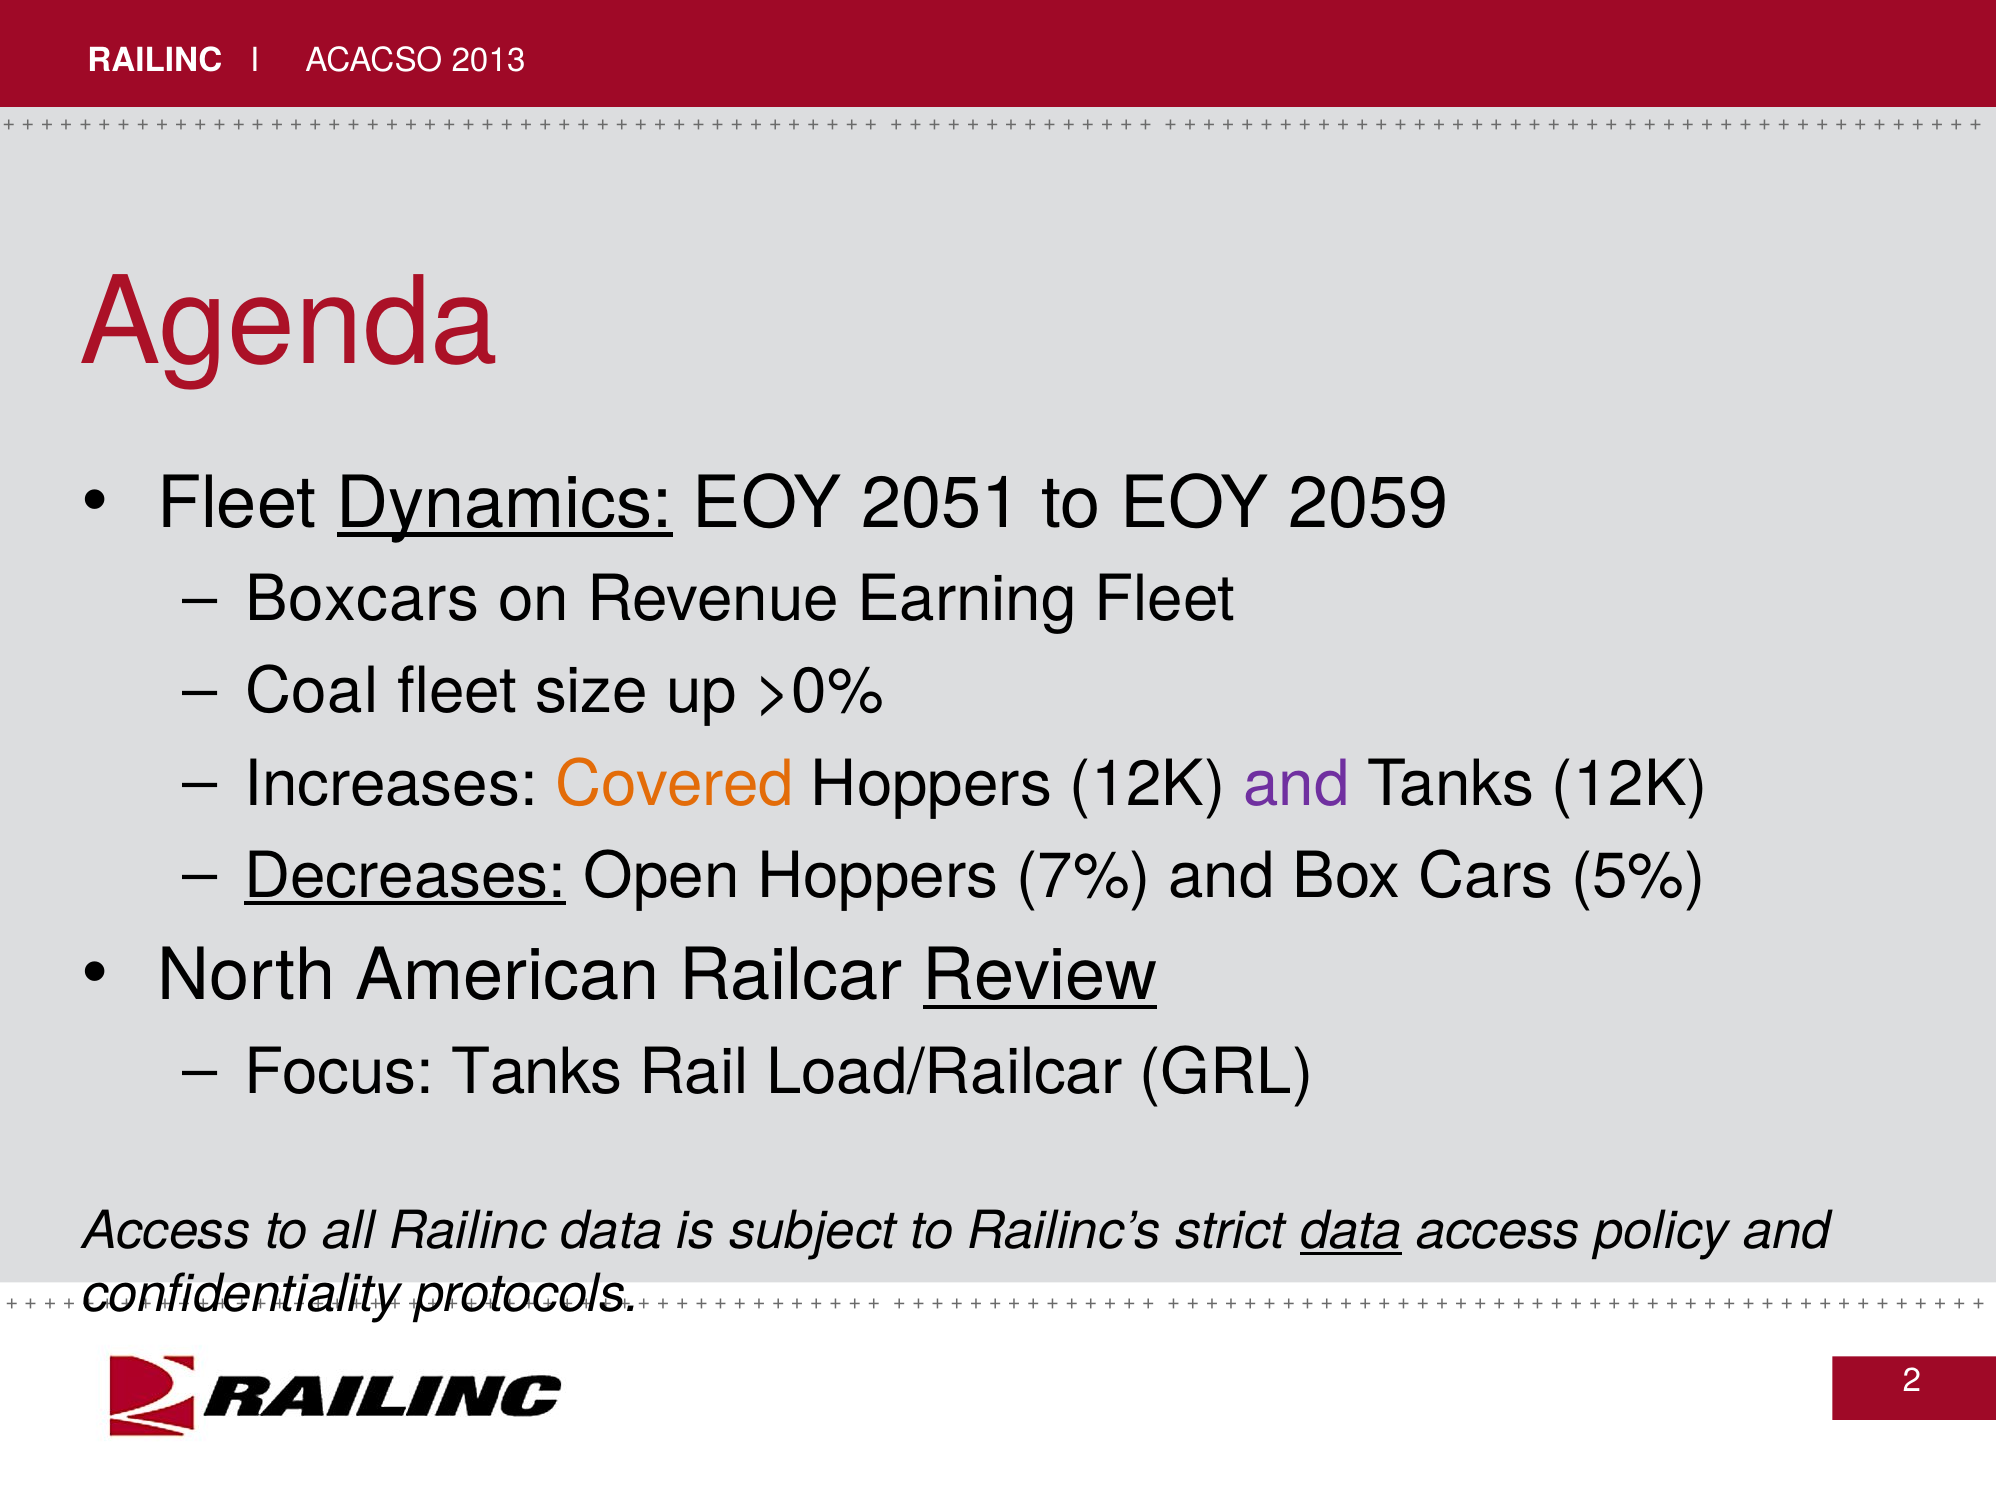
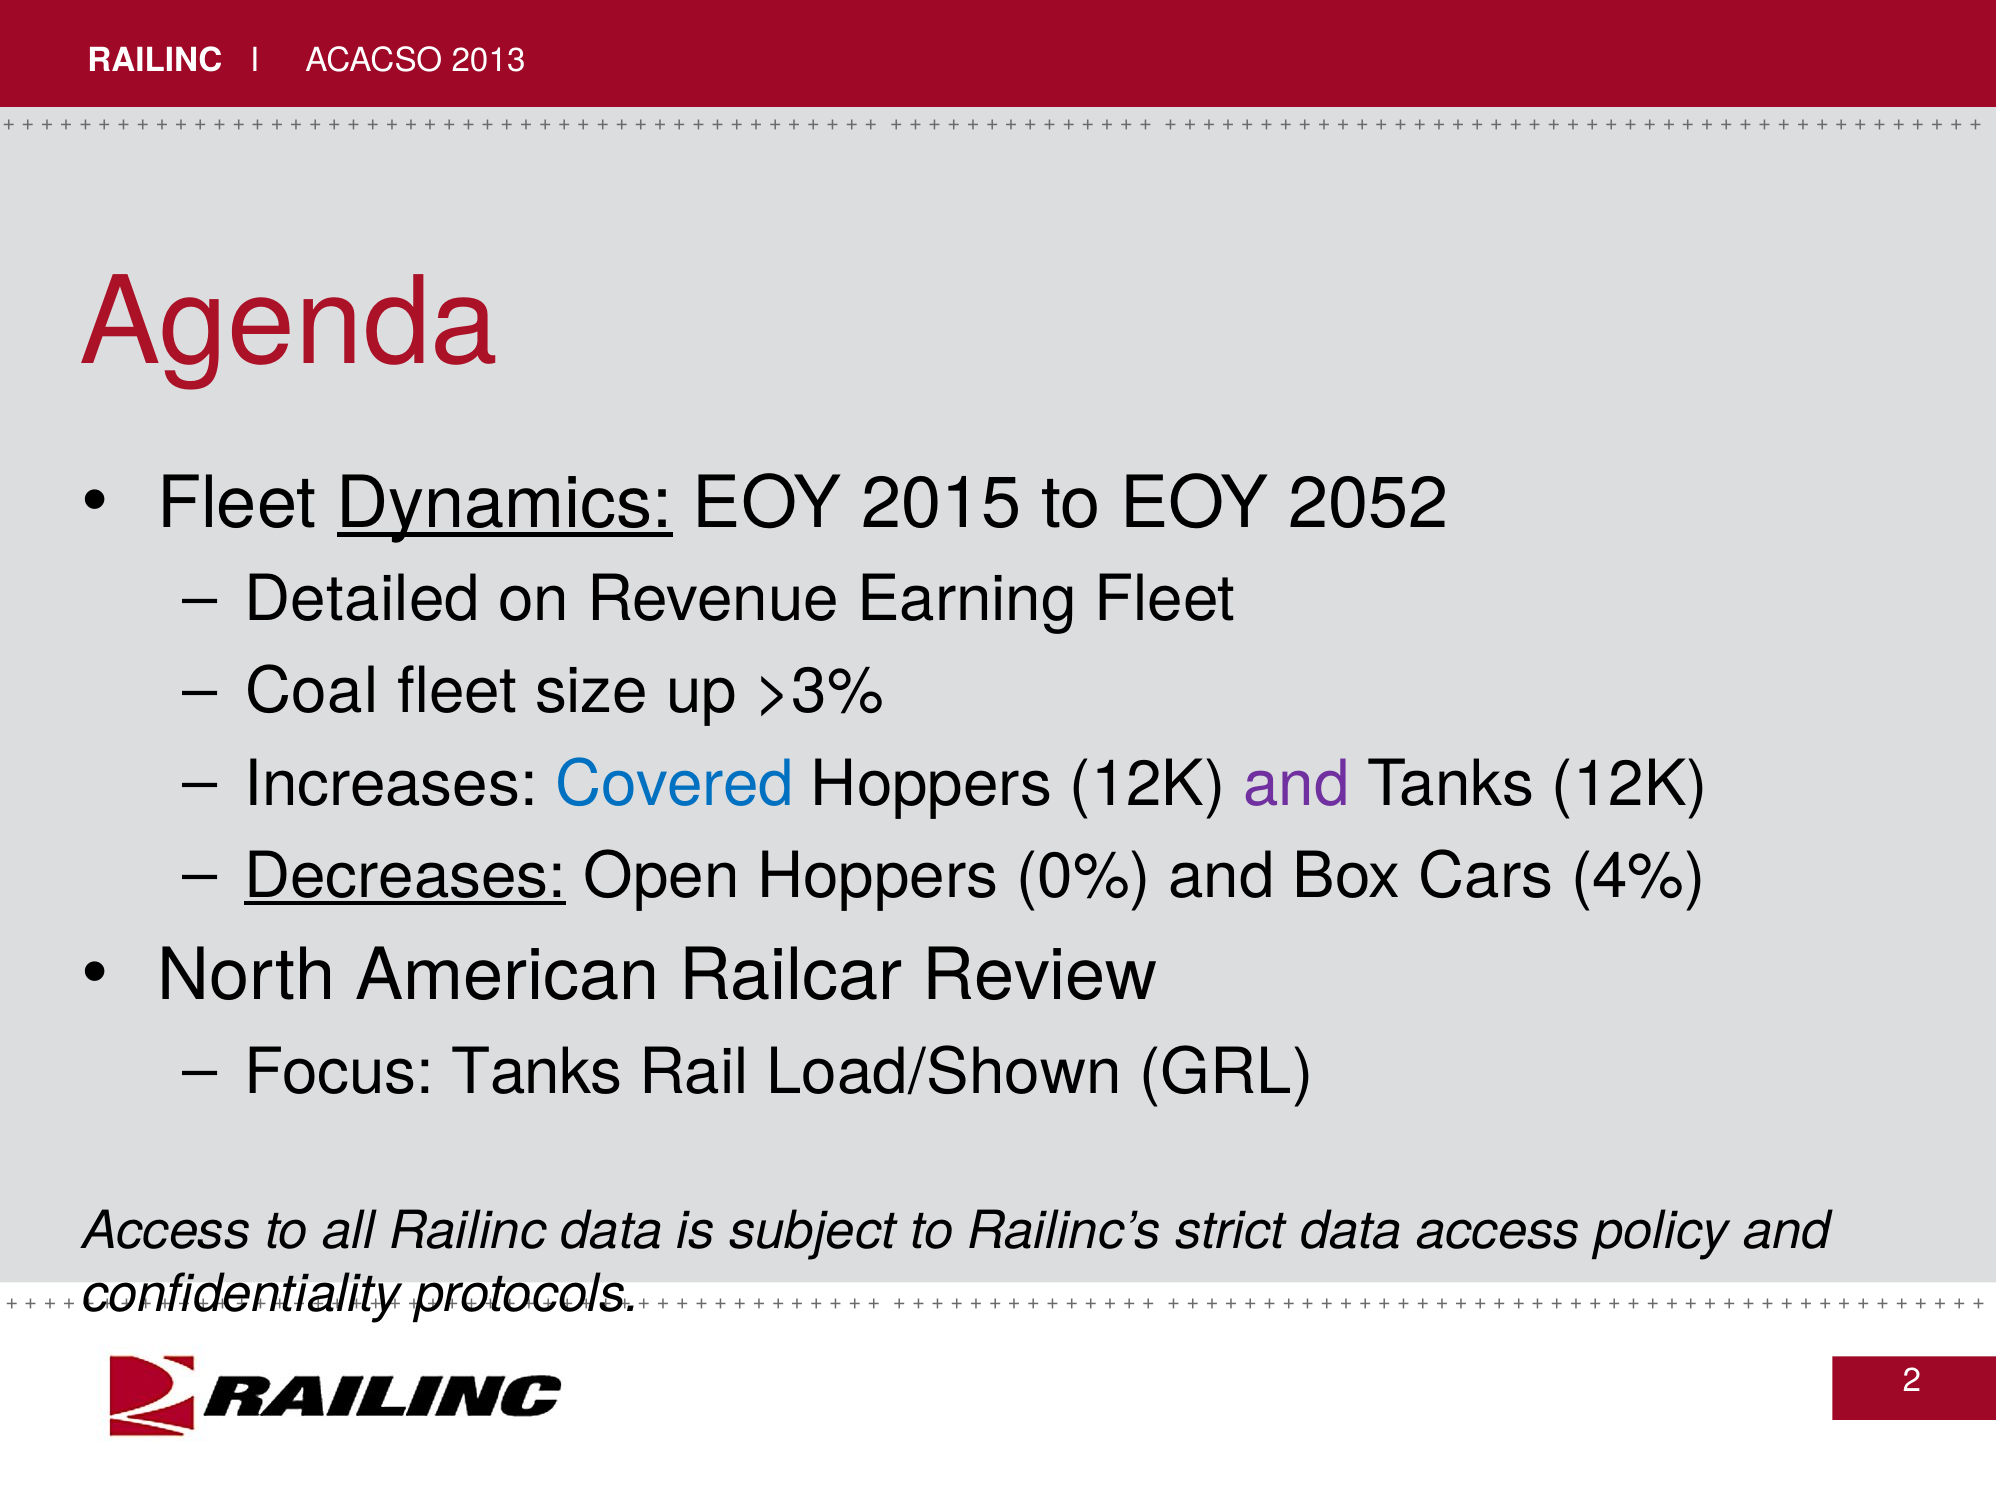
2051: 2051 -> 2015 (941, 504)
2059: 2059 -> 2052 (1369, 504)
Boxcars: Boxcars -> Detailed (362, 600)
>0%: >0% -> >3% (819, 692)
Covered colour: orange -> blue (675, 784)
7%: 7% -> 0% (1084, 876)
5%: 5% -> 4% (1639, 876)
Review underline: present -> none (1040, 976)
Load/Railcar: Load/Railcar -> Load/Shown (944, 1072)
data underline: present -> none (1351, 1231)
